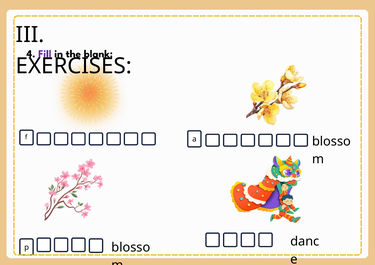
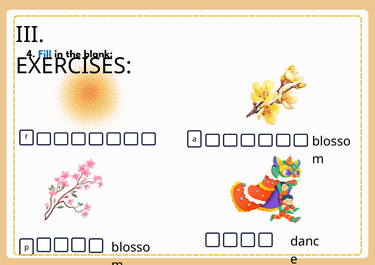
Fill colour: purple -> blue (45, 54)
